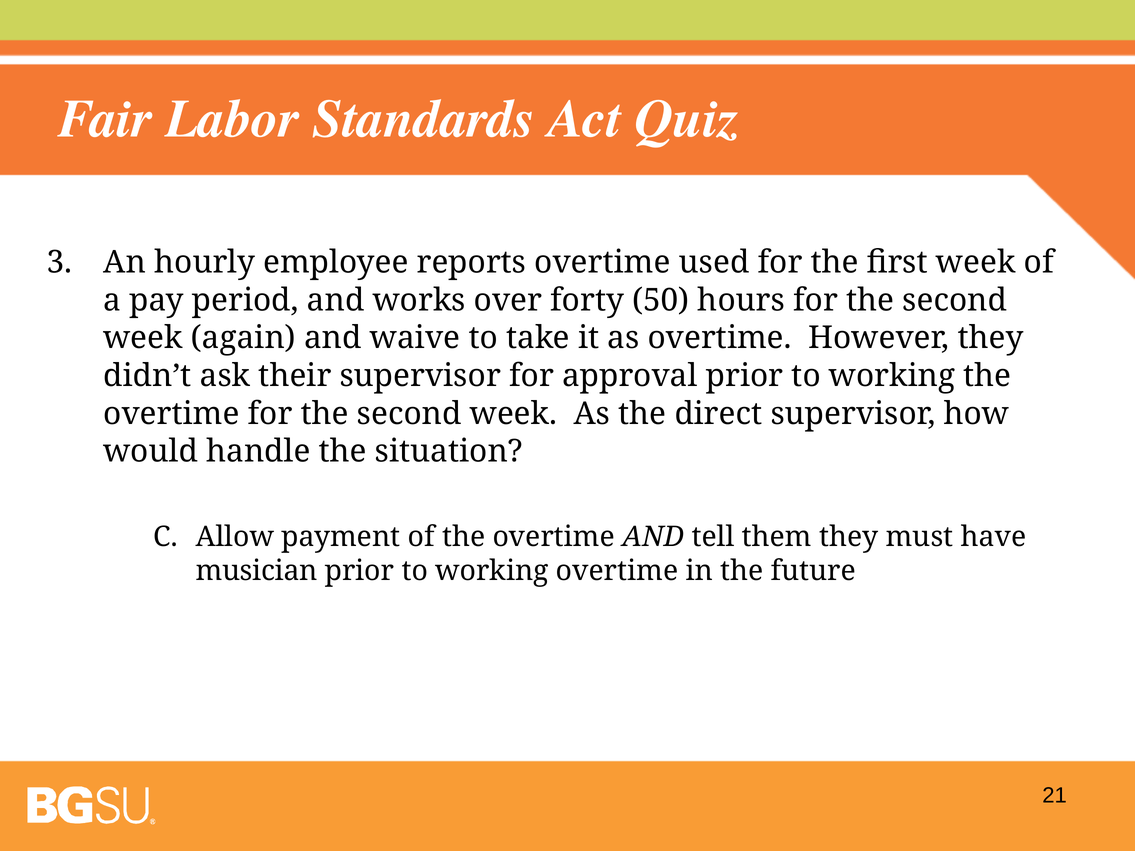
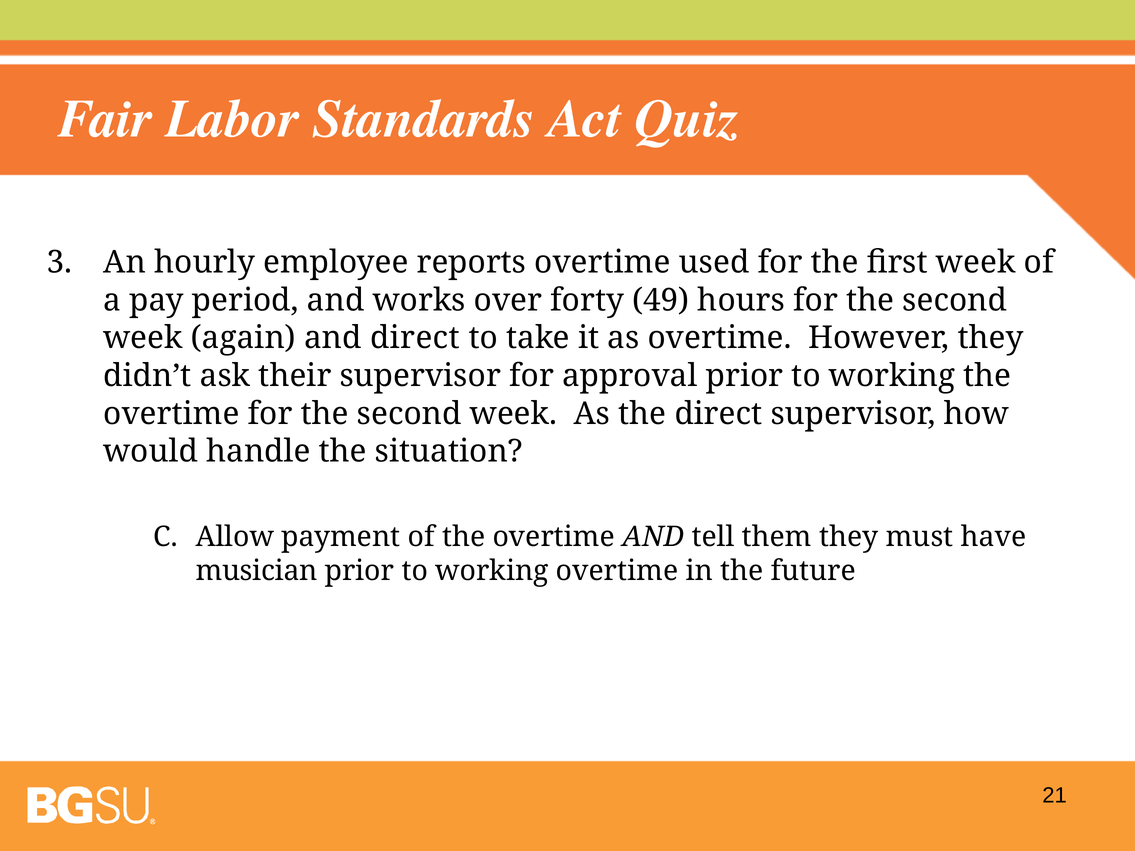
50: 50 -> 49 (661, 300)
and waive: waive -> direct (415, 338)
